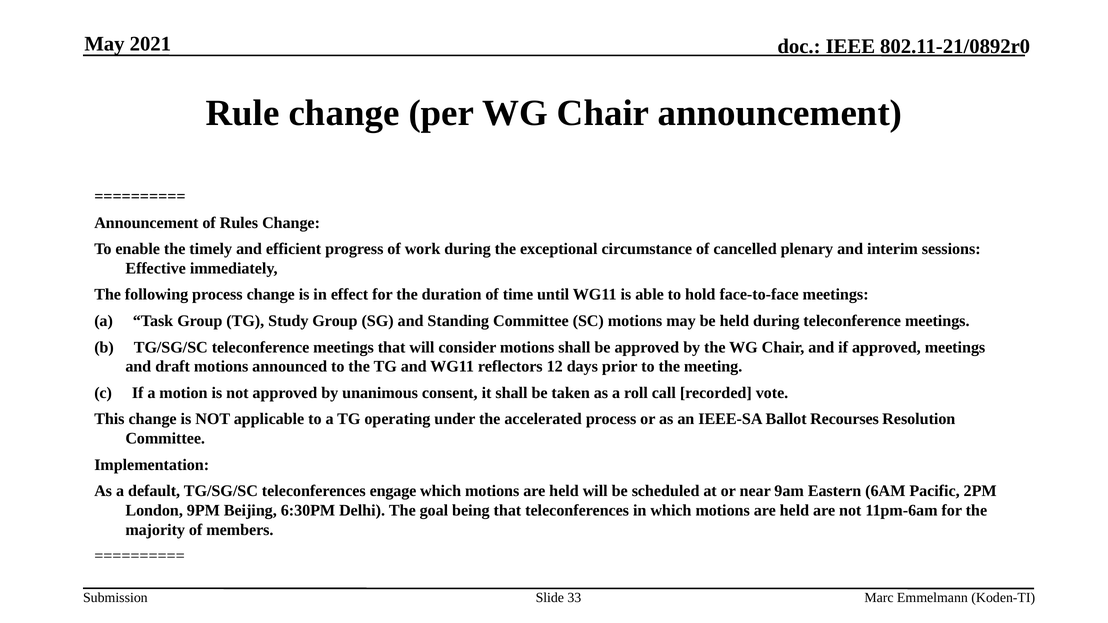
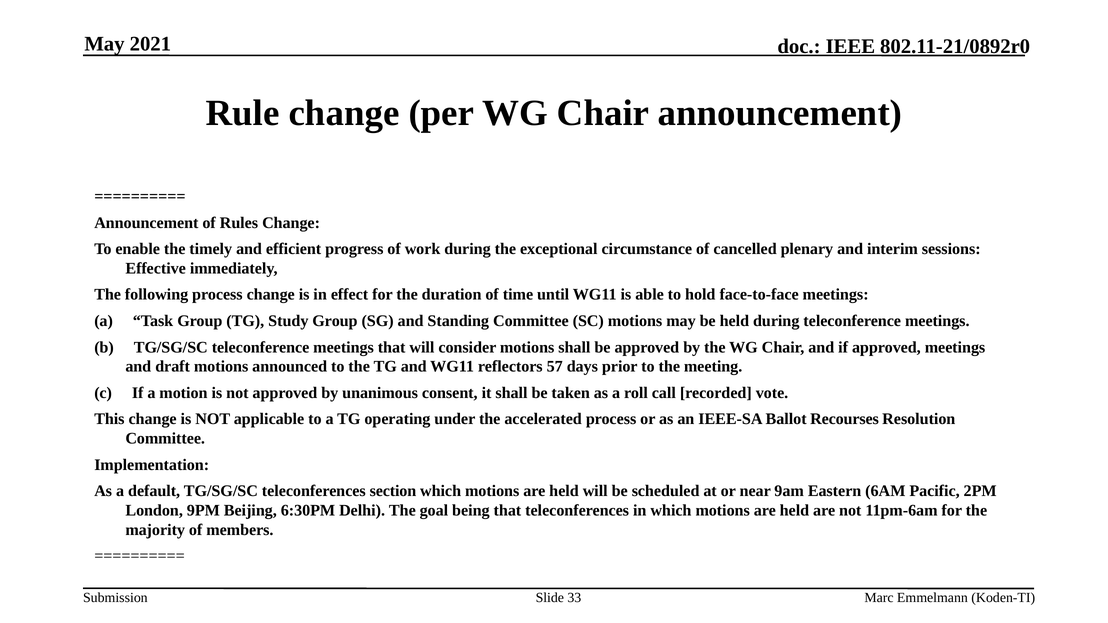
12: 12 -> 57 (555, 367)
engage: engage -> section (393, 491)
